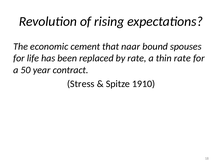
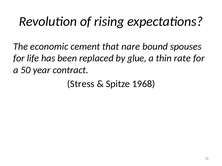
naar: naar -> nare (131, 47)
by rate: rate -> glue (137, 58)
1910: 1910 -> 1968 (144, 84)
